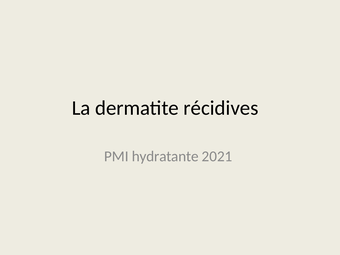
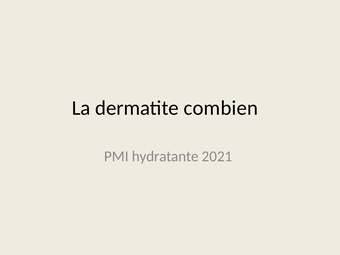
récidives: récidives -> combien (221, 108)
